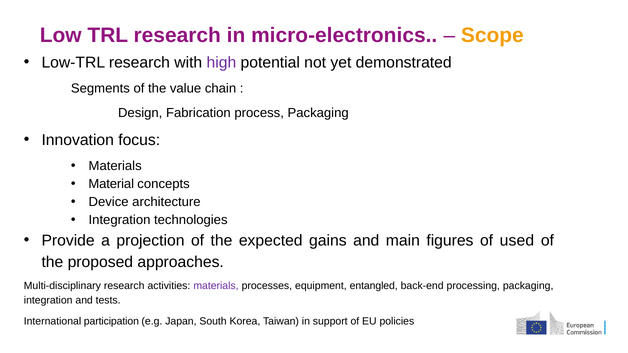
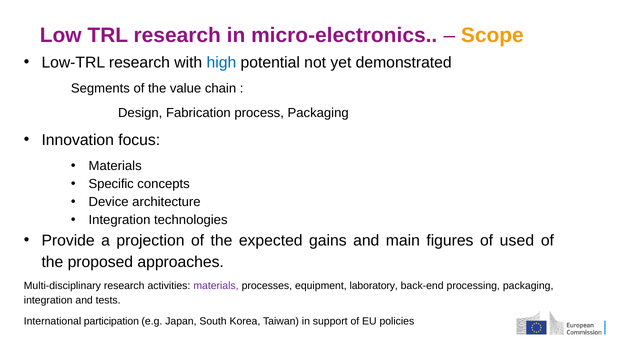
high colour: purple -> blue (221, 63)
Material: Material -> Specific (111, 184)
entangled: entangled -> laboratory (374, 286)
